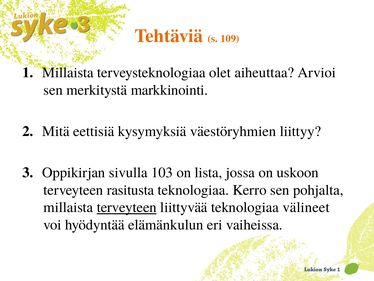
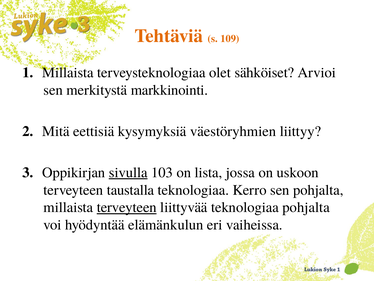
aiheuttaa: aiheuttaa -> sähköiset (264, 72)
sivulla underline: none -> present (128, 172)
rasitusta: rasitusta -> taustalla (131, 190)
teknologiaa välineet: välineet -> pohjalta (306, 207)
